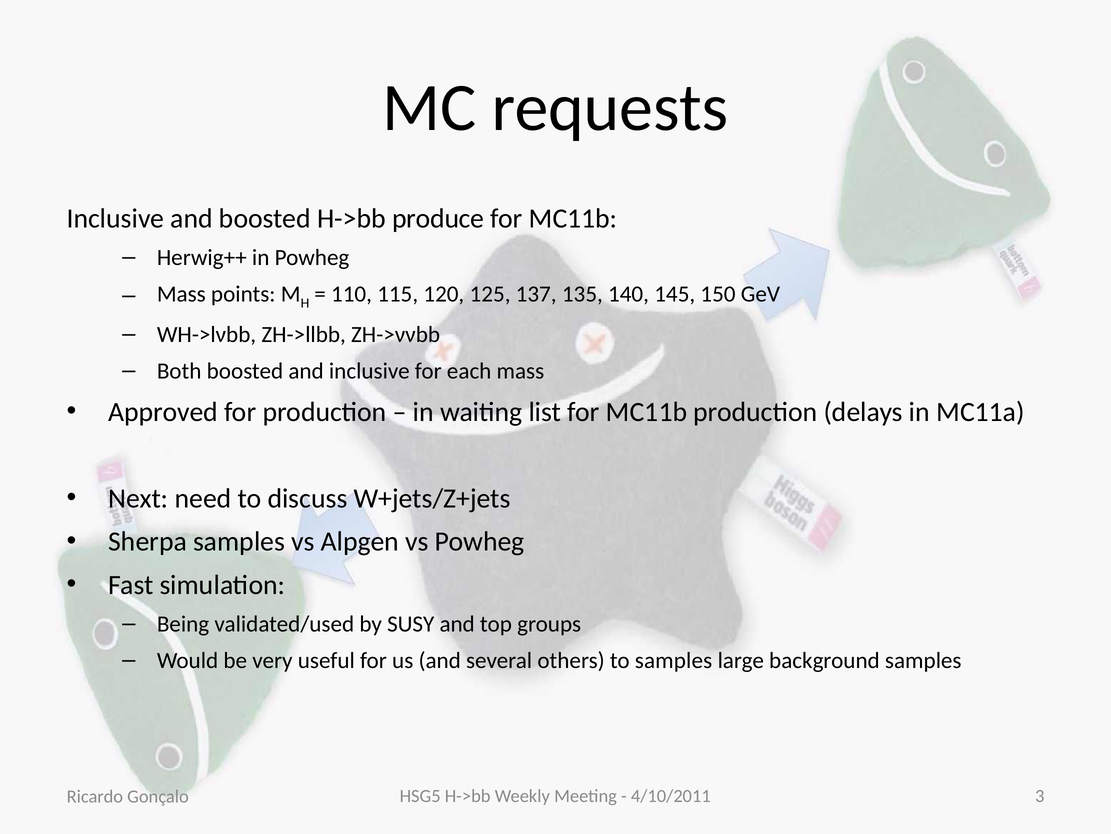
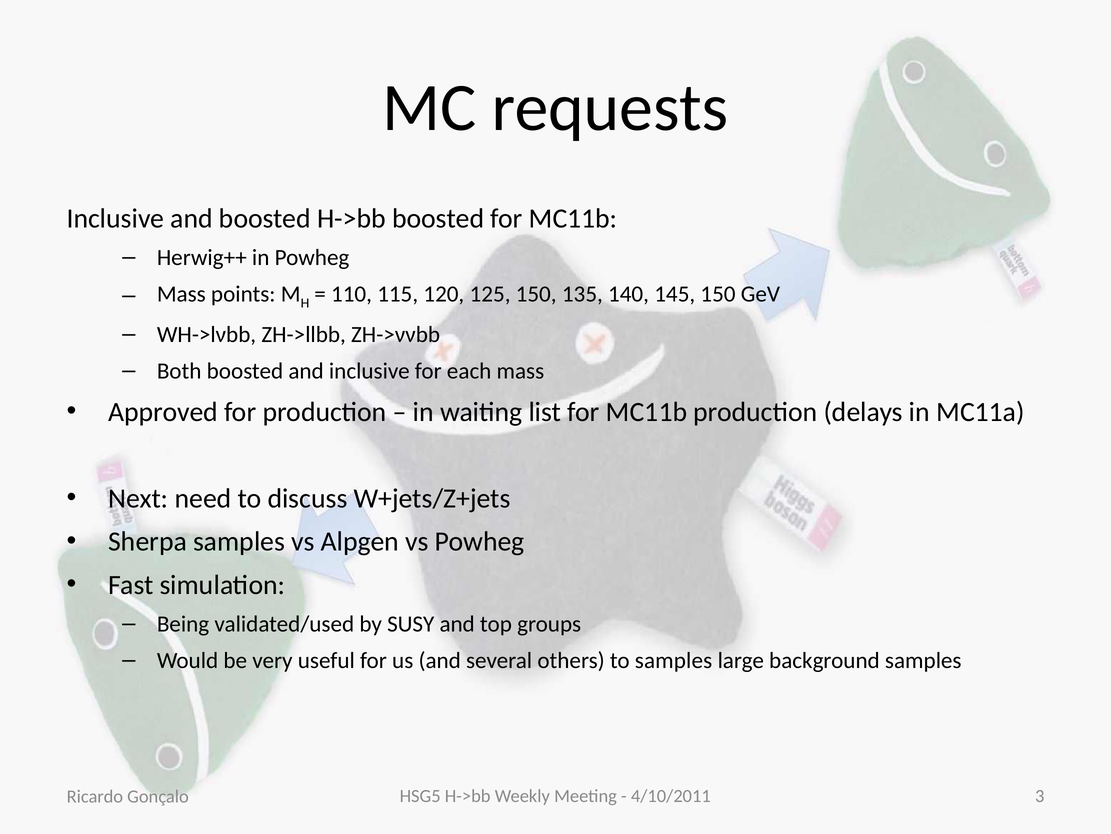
H->bb produce: produce -> boosted (438, 219)
125 137: 137 -> 150 (536, 294)
